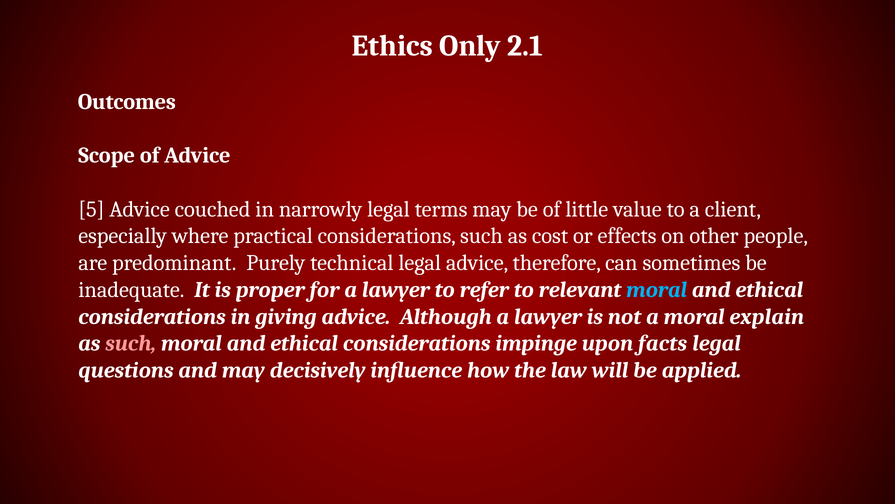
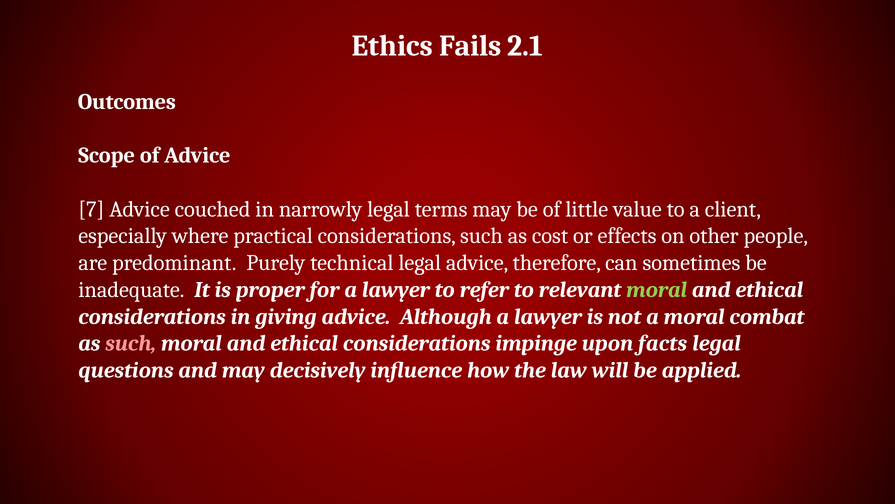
Only: Only -> Fails (470, 46)
5: 5 -> 7 (91, 209)
moral colour: light blue -> light green (657, 289)
explain: explain -> combat (767, 316)
